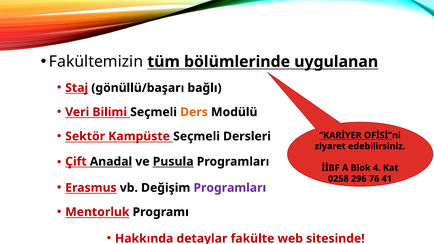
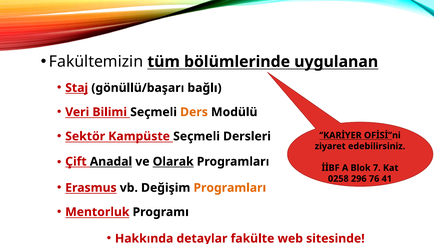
Pusula: Pusula -> Olarak (173, 162)
4: 4 -> 7 (377, 168)
Programları colour: purple -> orange (230, 188)
